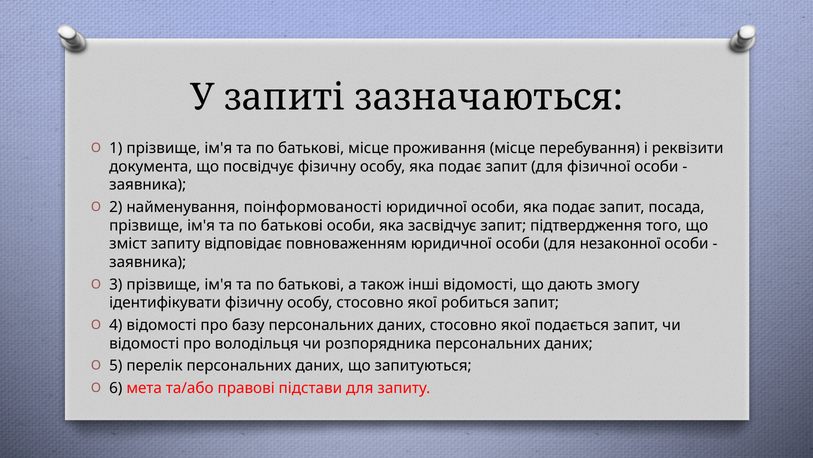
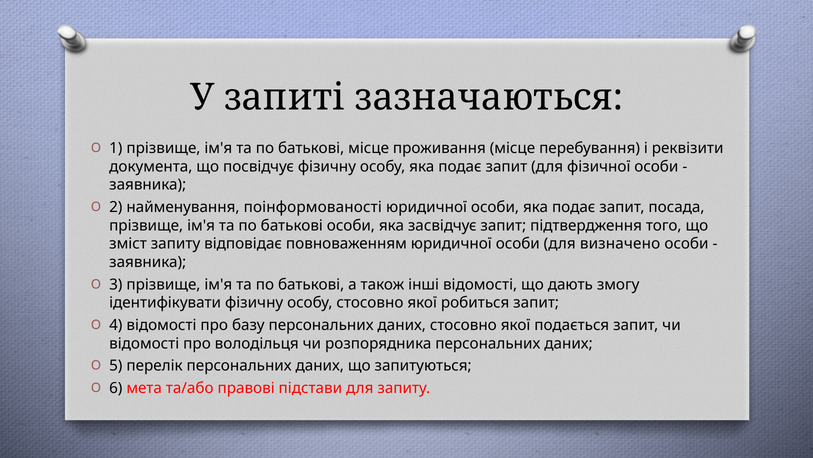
незаконної: незаконної -> визначено (620, 243)
